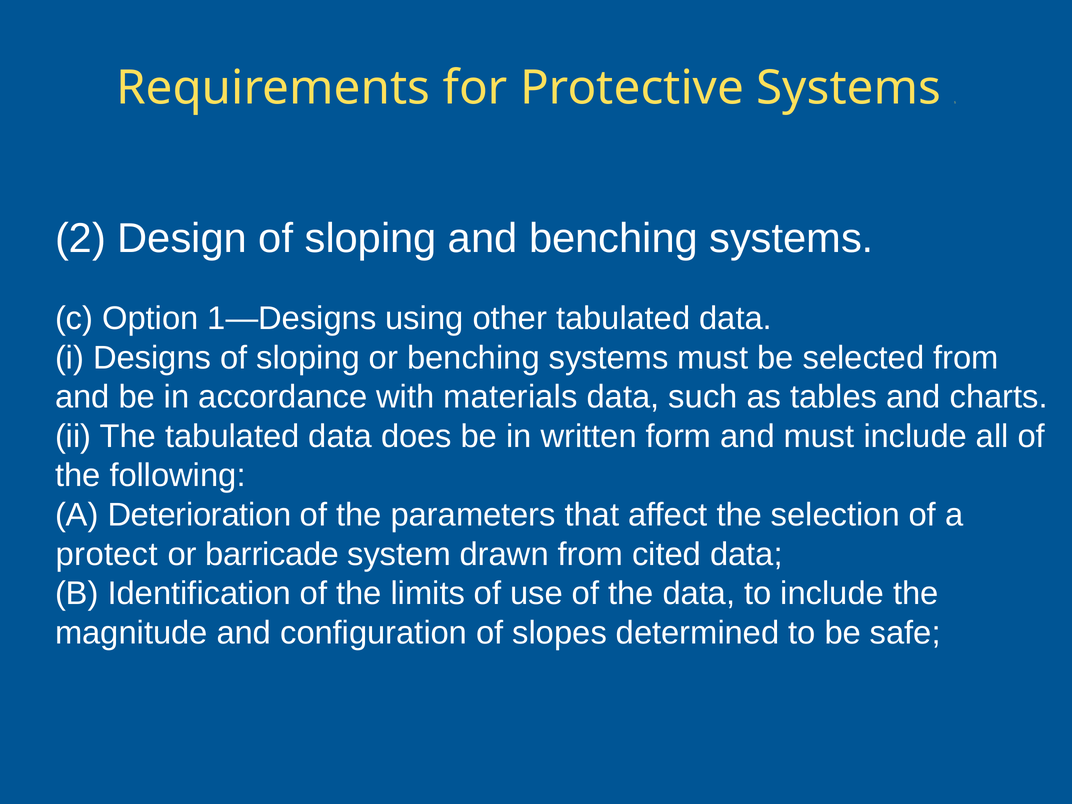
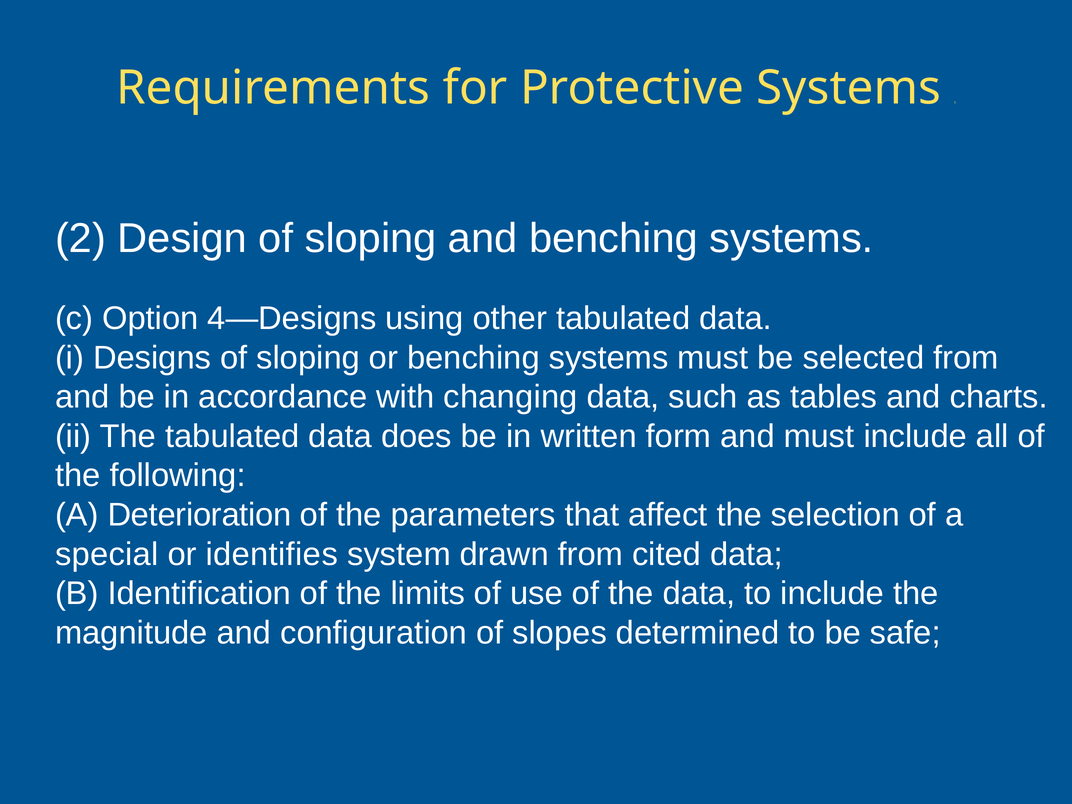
1—Designs: 1—Designs -> 4—Designs (292, 318)
materials: materials -> changing (511, 397)
protect: protect -> special (107, 554)
barricade: barricade -> identifies (272, 554)
